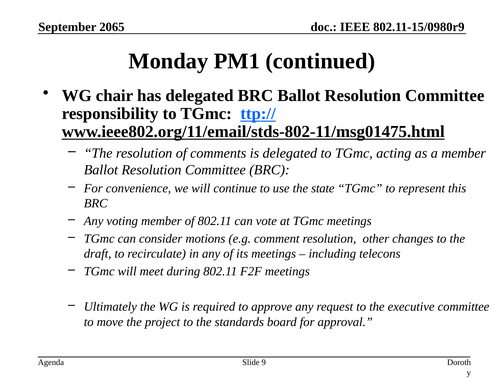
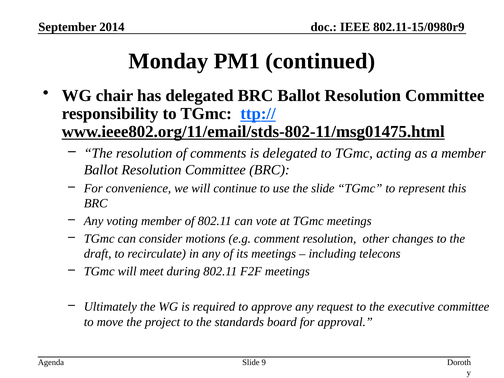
2065: 2065 -> 2014 (112, 27)
the state: state -> slide (323, 188)
